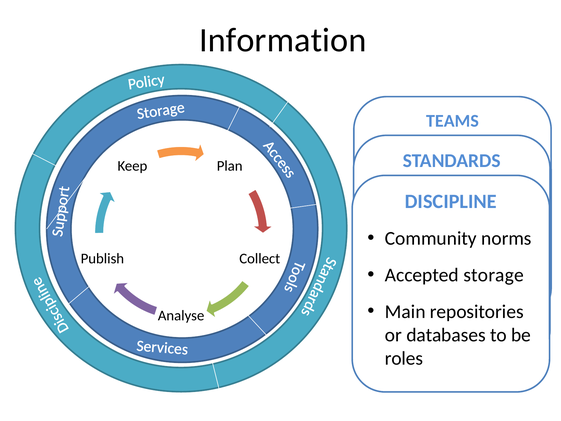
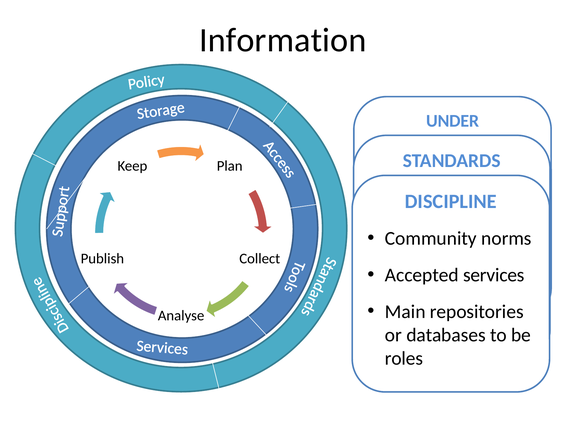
TEAMS: TEAMS -> UNDER (453, 121)
storage: storage -> services (494, 275)
